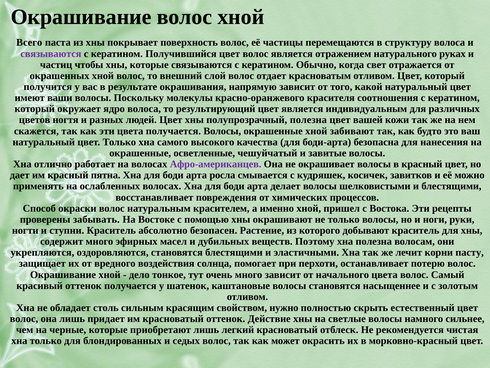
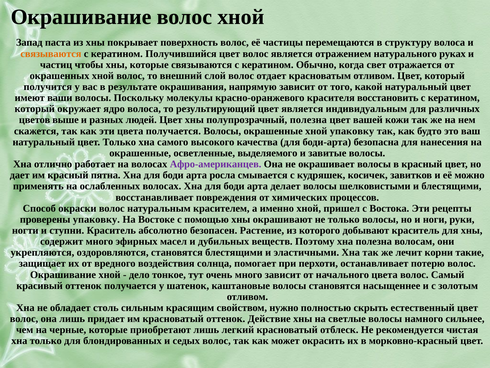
Всего: Всего -> Запад (29, 43)
связываются colour: purple -> orange (51, 54)
соотношения: соотношения -> восстановить (388, 98)
ногтя: ногтя -> выше (66, 120)
хной забивают: забивают -> упаковку (352, 131)
чешуйчатый: чешуйчатый -> выделяемого (267, 153)
проверены забывать: забывать -> упаковку (96, 219)
пасту: пасту -> такие (470, 252)
